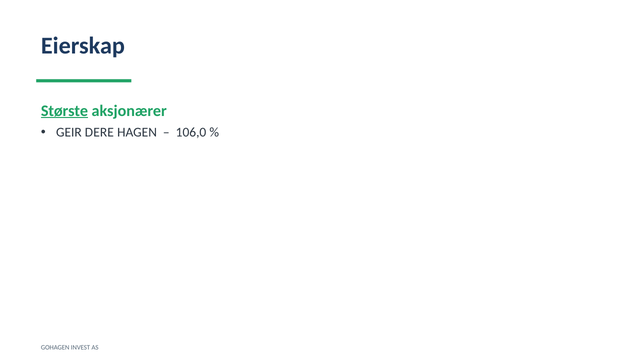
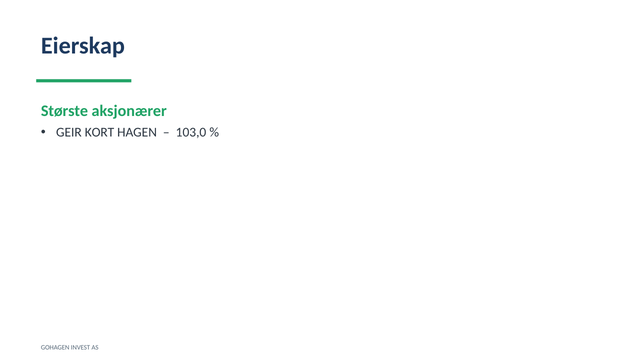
Største underline: present -> none (65, 111)
DERE: DERE -> KORT (99, 132)
106,0: 106,0 -> 103,0 (191, 132)
